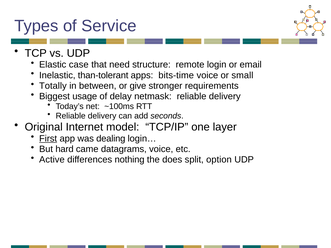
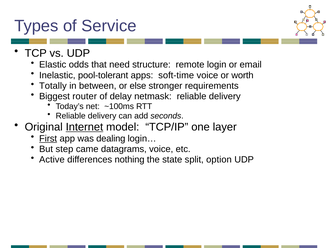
case: case -> odds (79, 65)
than-tolerant: than-tolerant -> pool-tolerant (103, 75)
bits-time: bits-time -> soft-time (176, 75)
small: small -> worth (242, 75)
give: give -> else (138, 86)
usage: usage -> router (85, 96)
Internet underline: none -> present (84, 127)
hard: hard -> step (64, 149)
does: does -> state (172, 160)
